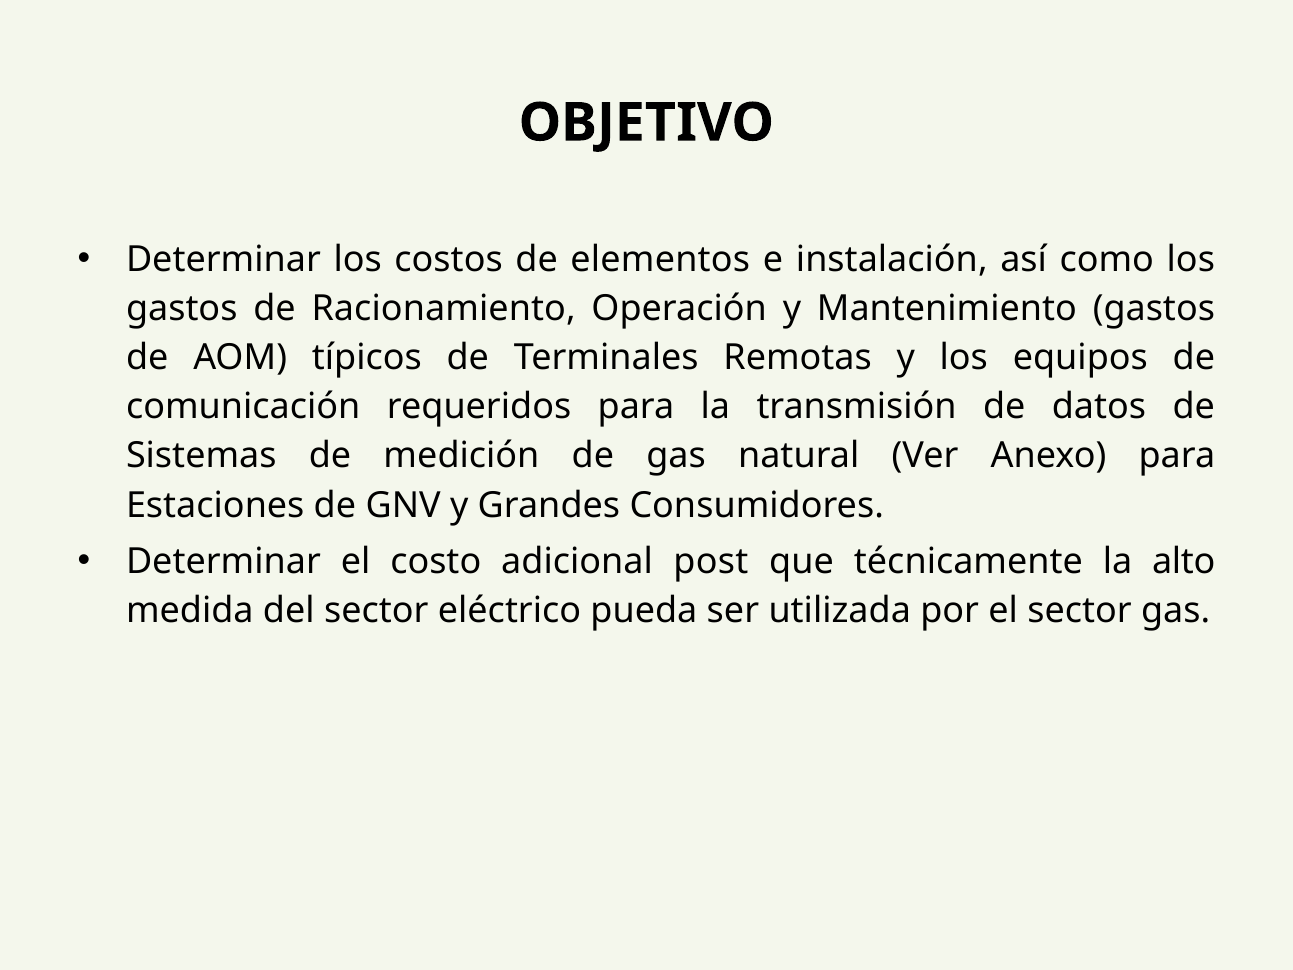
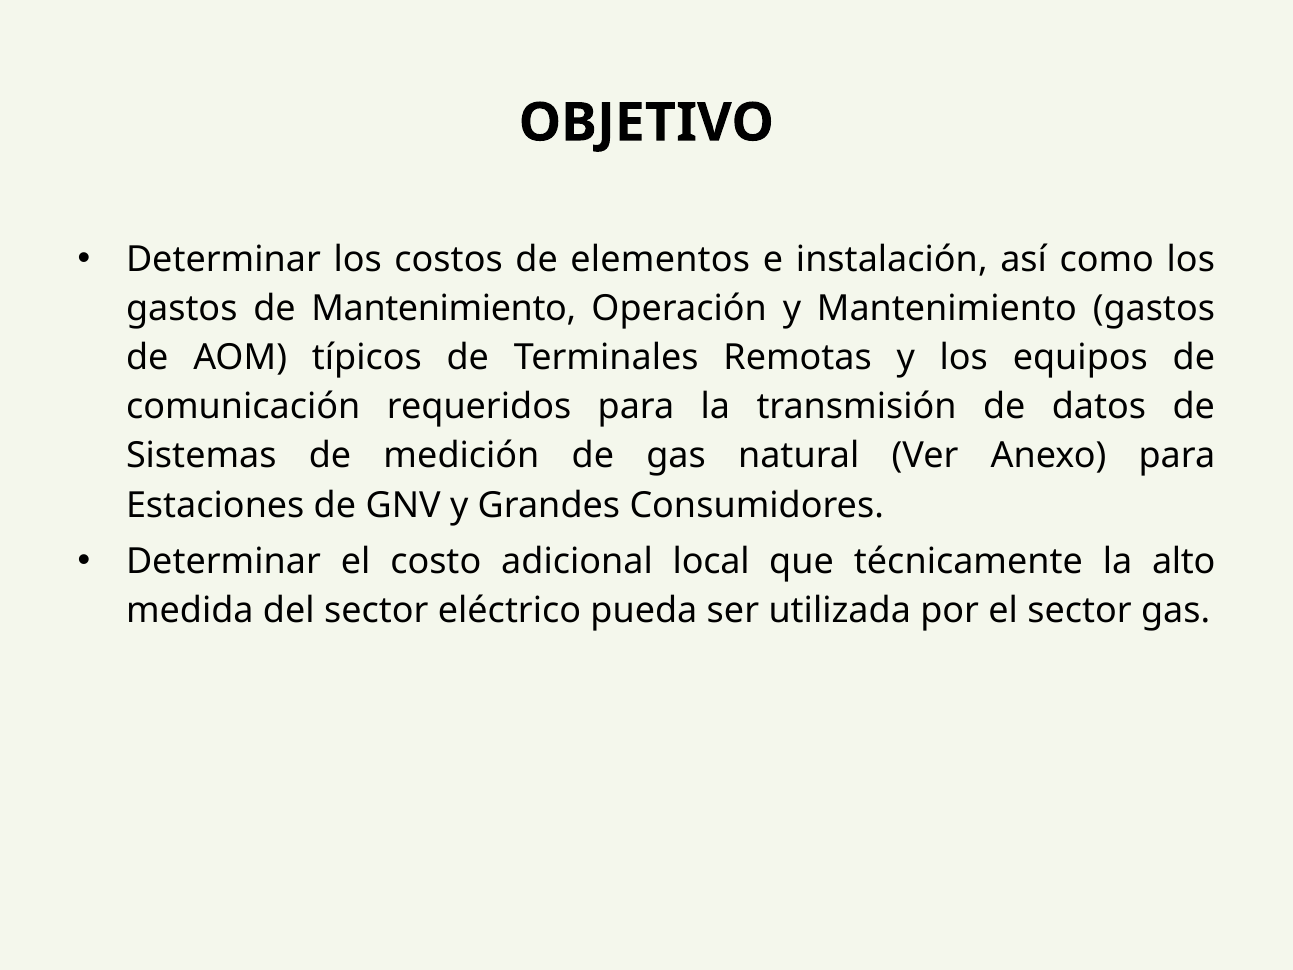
de Racionamiento: Racionamiento -> Mantenimiento (444, 309)
post: post -> local (711, 561)
